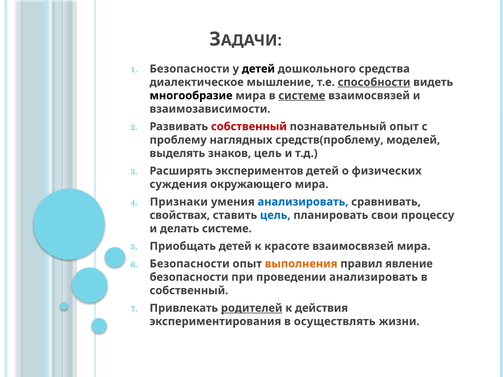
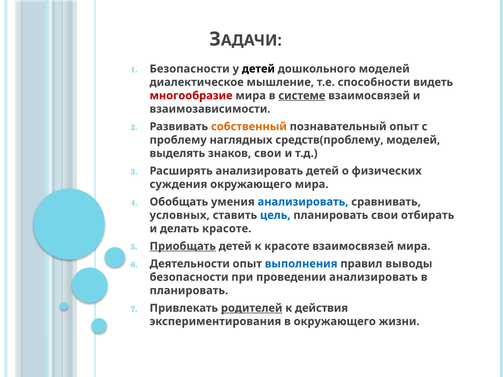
дошкольного средства: средства -> моделей (384, 69)
способности underline: present -> none (374, 82)
многообразие colour: black -> red (191, 96)
собственный colour: red -> orange (249, 127)
знаков цель: цель -> свои (268, 153)
Расширять экспериментов: экспериментов -> анализировать (259, 171)
Признаки: Признаки -> Обобщать (179, 202)
свойствах: свойствах -> условных (180, 215)
процессу: процессу -> отбирать (428, 215)
делать системе: системе -> красоте (227, 229)
Приобщать underline: none -> present (183, 246)
Безопасности: Безопасности -> Деятельности (190, 264)
выполнения colour: orange -> blue (301, 264)
явление: явление -> выводы (409, 264)
собственный: собственный -> планировать (189, 291)
в осуществлять: осуществлять -> окружающего (335, 322)
